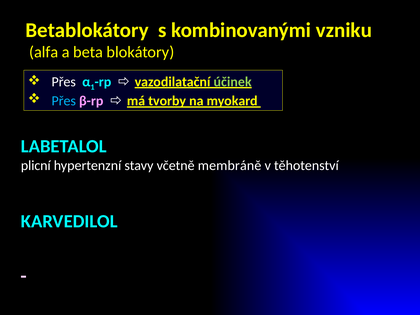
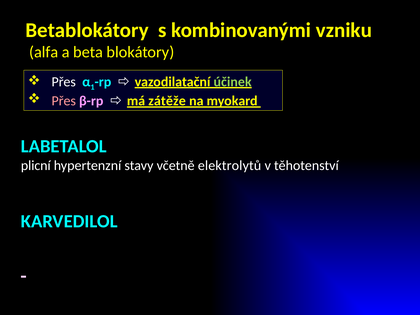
Přes colour: light blue -> pink (64, 101)
tvorby: tvorby -> zátěže (167, 101)
membráně: membráně -> elektrolytů (230, 166)
